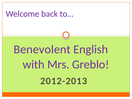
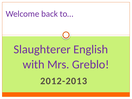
Benevolent: Benevolent -> Slaughterer (42, 49)
